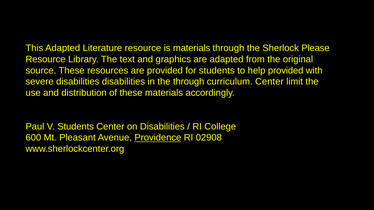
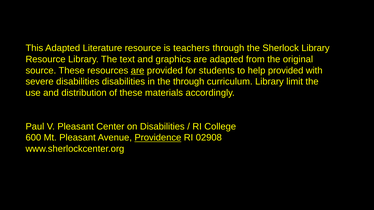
is materials: materials -> teachers (191, 48)
Sherlock Please: Please -> Library (315, 48)
are underline: none -> present (138, 71)
curriculum Center: Center -> Library (269, 82)
V Students: Students -> Pleasant (76, 127)
